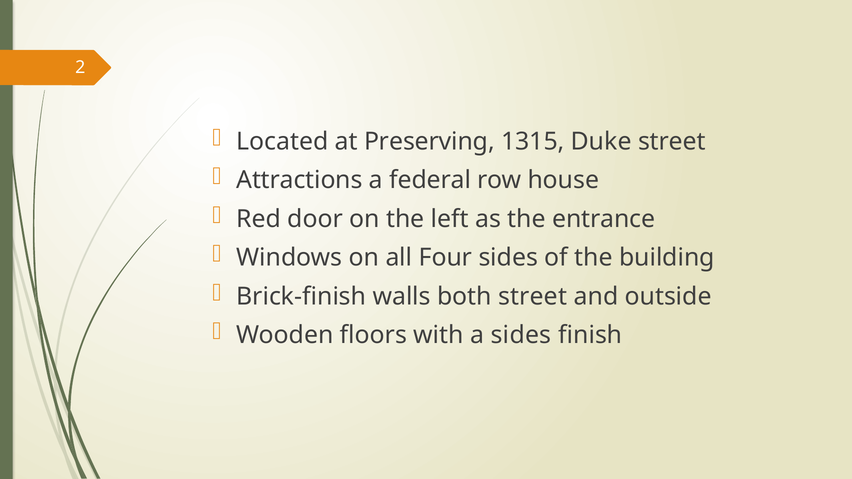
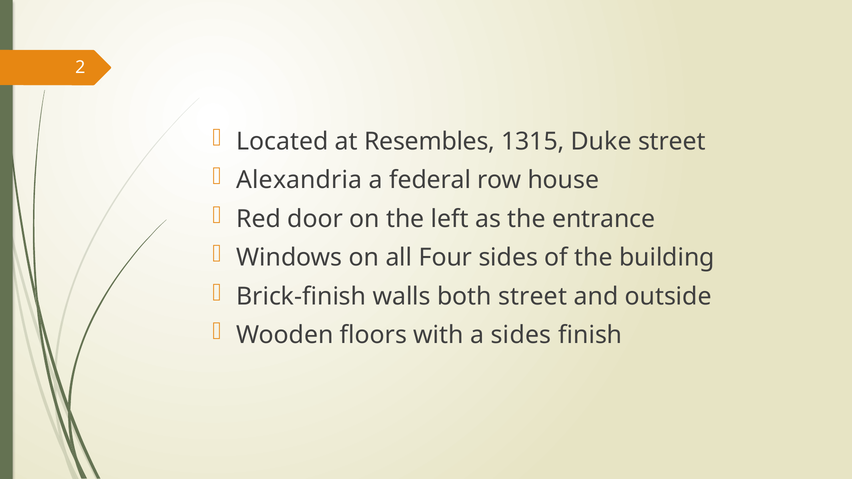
Preserving: Preserving -> Resembles (429, 142)
Attractions: Attractions -> Alexandria (299, 180)
